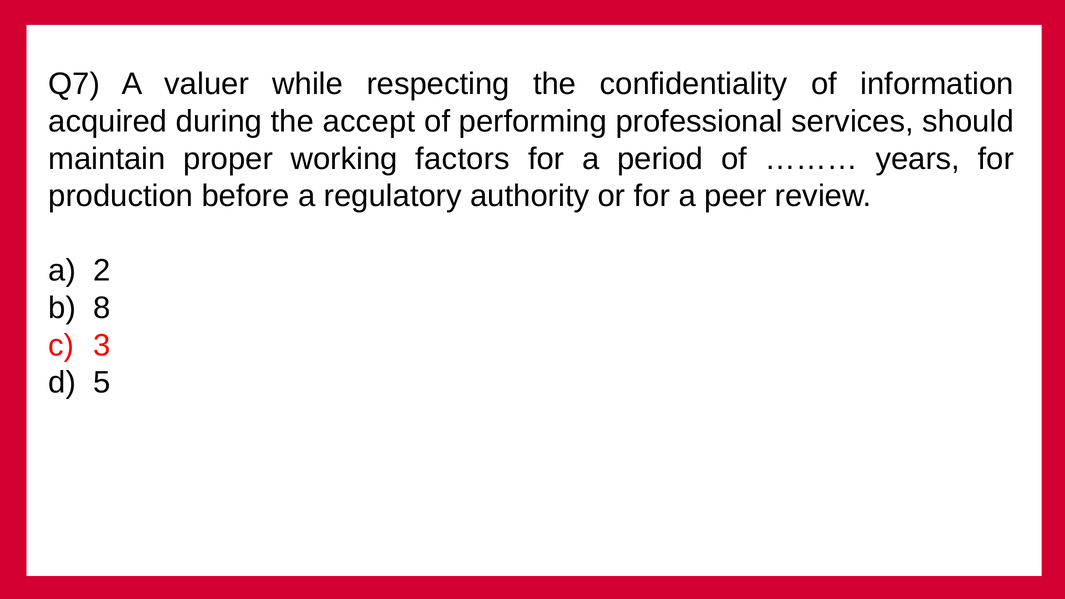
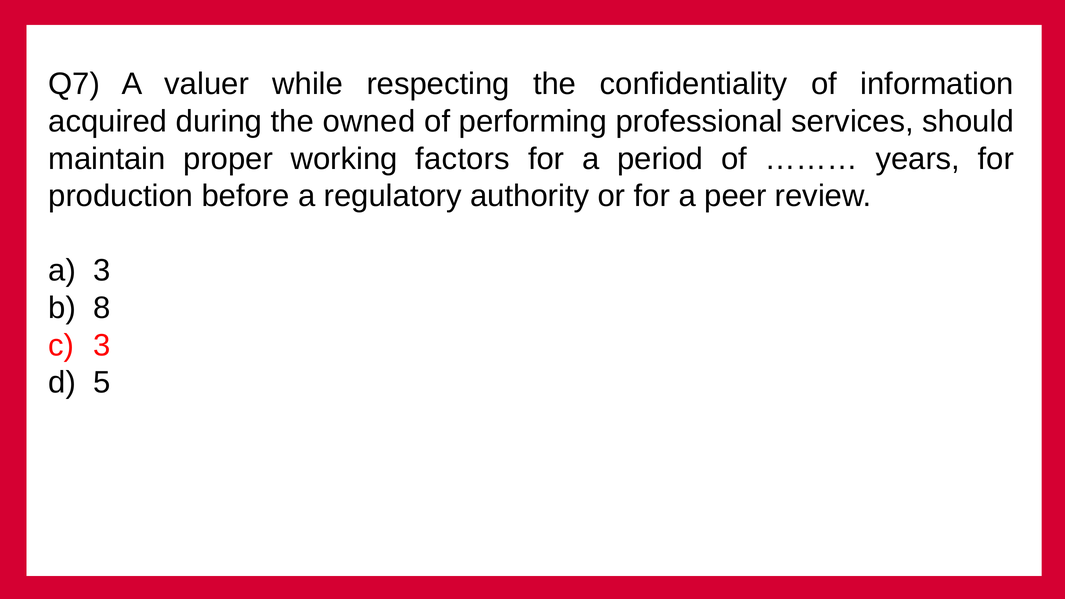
accept: accept -> owned (369, 122)
a 2: 2 -> 3 (102, 271)
